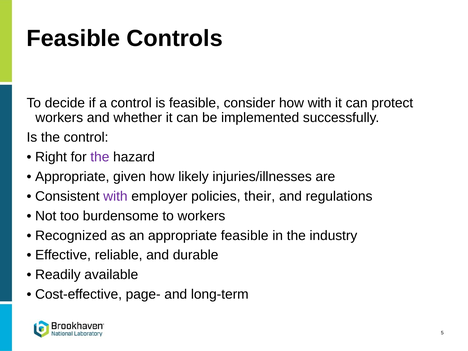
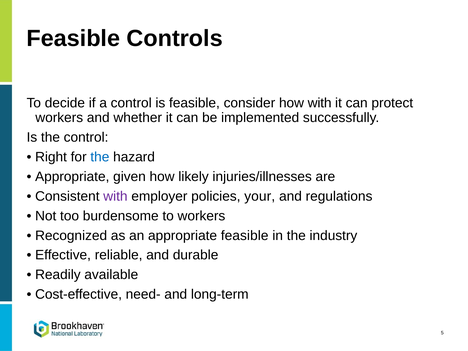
the colour: purple -> blue (100, 157)
their: their -> your (260, 196)
page-: page- -> need- (143, 294)
